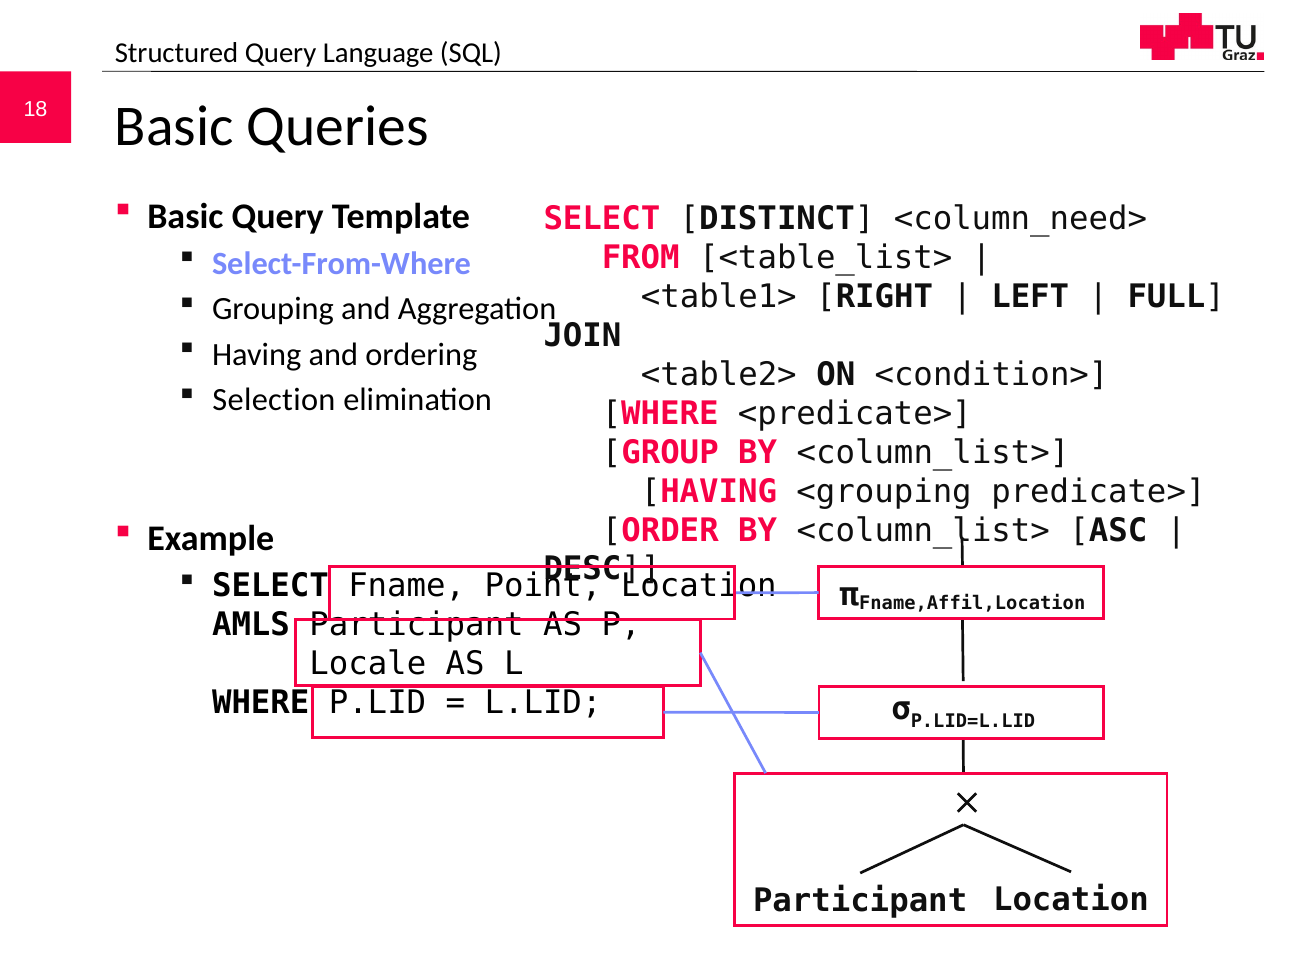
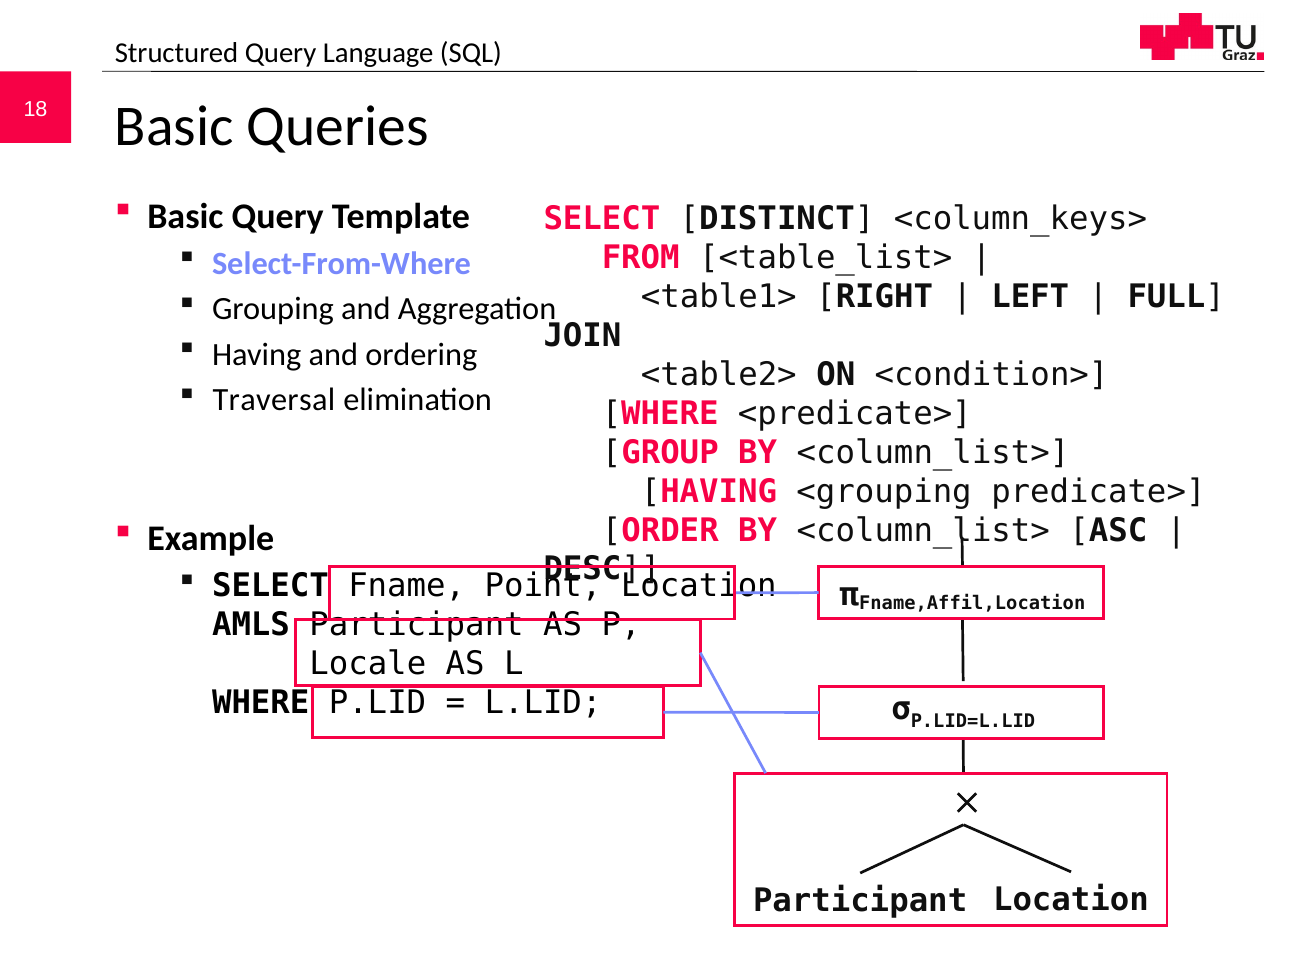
<column_need>: <column_need> -> <column_keys> (1020, 219)
Selection: Selection -> Traversal (274, 399)
